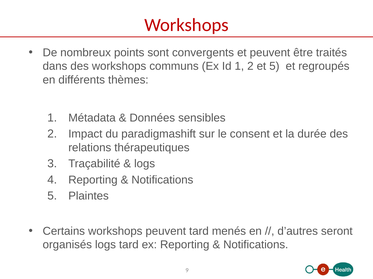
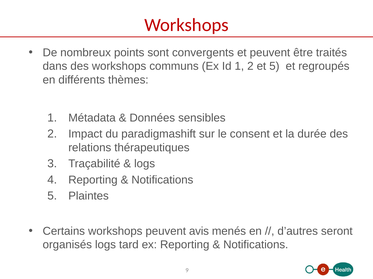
peuvent tard: tard -> avis (199, 232)
